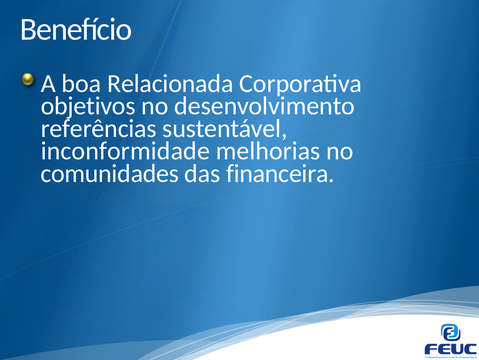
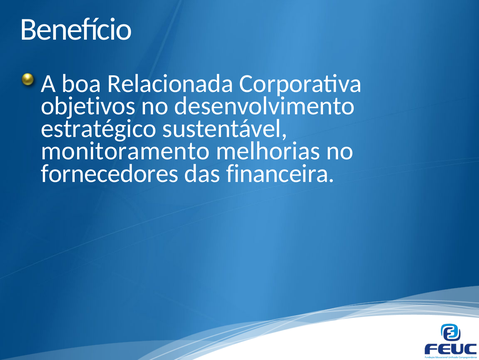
referências: referências -> estratégico (99, 128)
inconformidade: inconformidade -> monitoramento (125, 151)
comunidades: comunidades -> fornecedores (110, 173)
